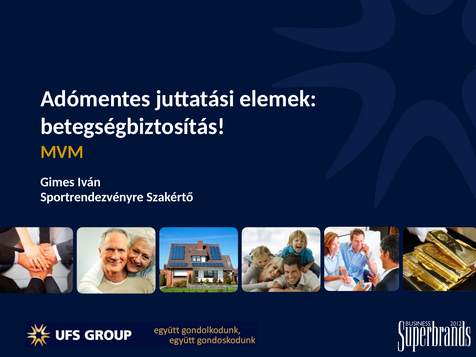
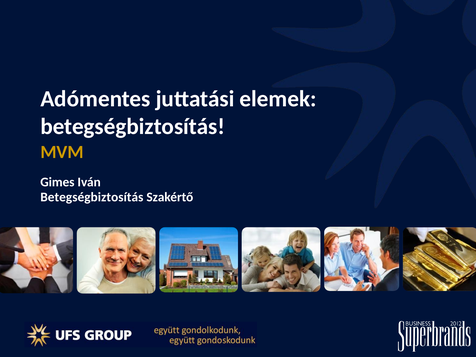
Sportrendezvényre: Sportrendezvényre -> Betegségbiztosítás (92, 197)
